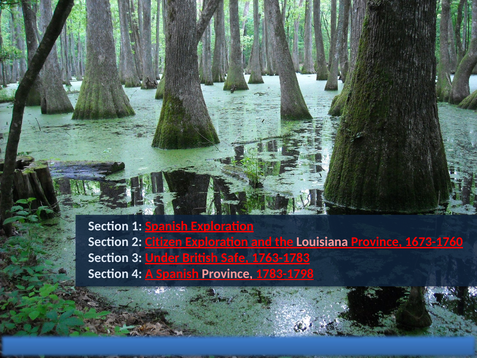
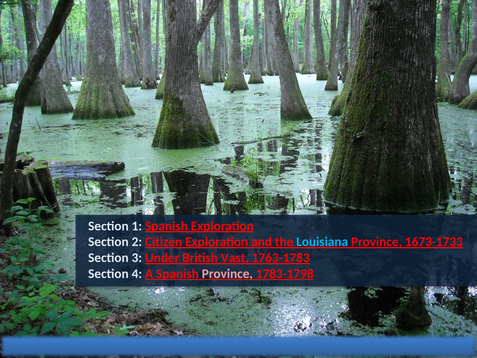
Louisiana colour: pink -> light blue (322, 242)
1673-1760: 1673-1760 -> 1673-1733 (434, 242)
Safe: Safe -> Vast (235, 258)
